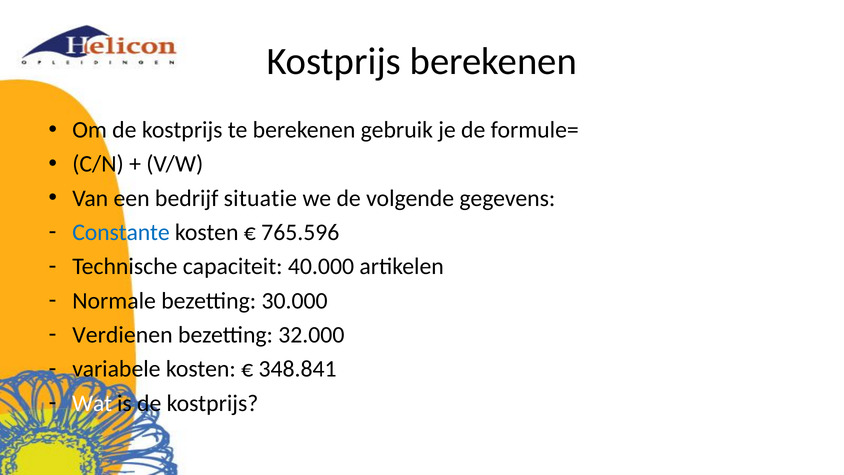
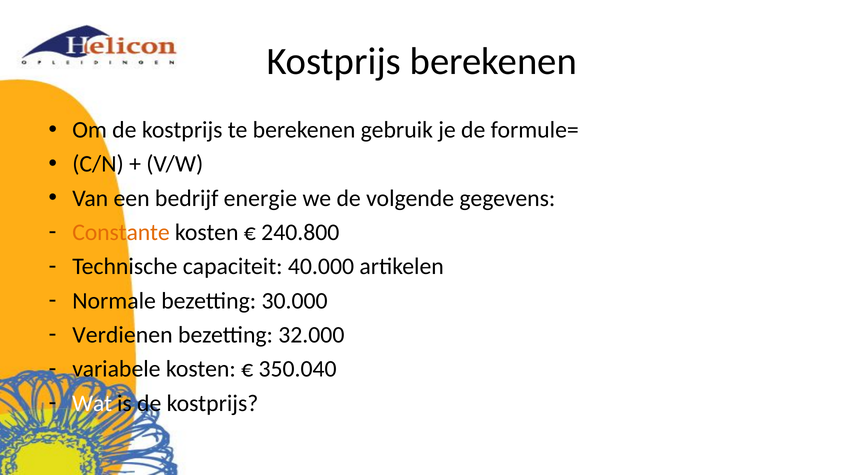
situatie: situatie -> energie (260, 198)
Constante colour: blue -> orange (121, 232)
765.596: 765.596 -> 240.800 (300, 232)
348.841: 348.841 -> 350.040 (298, 369)
